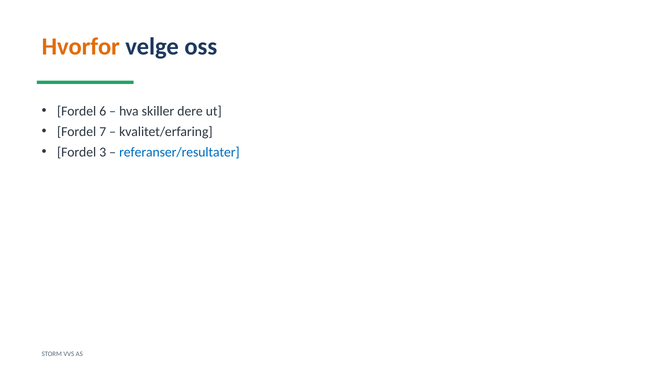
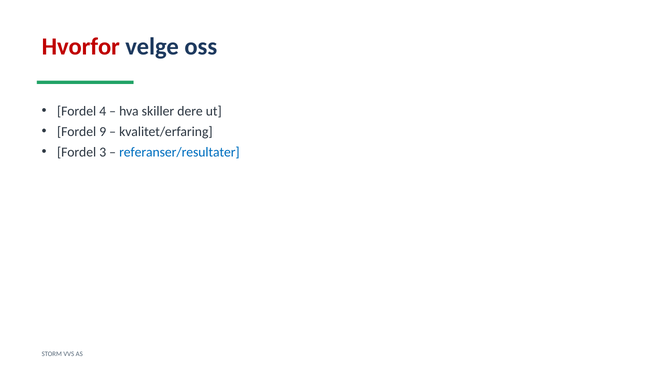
Hvorfor colour: orange -> red (81, 47)
6: 6 -> 4 (103, 111)
7: 7 -> 9 (103, 131)
